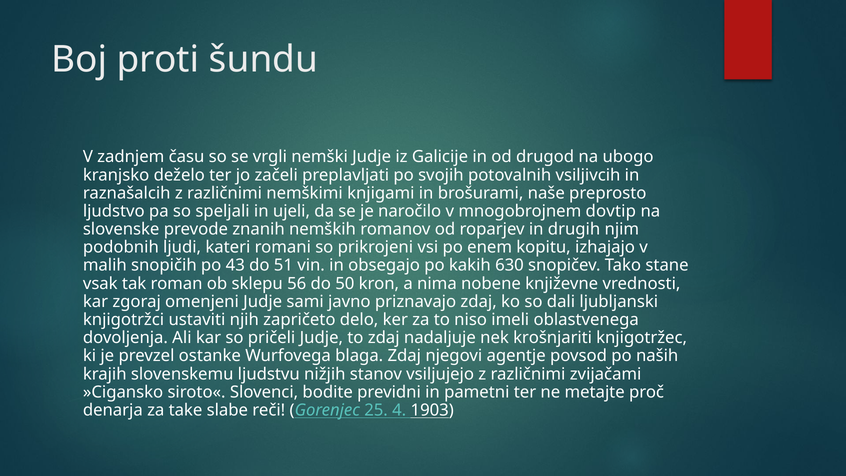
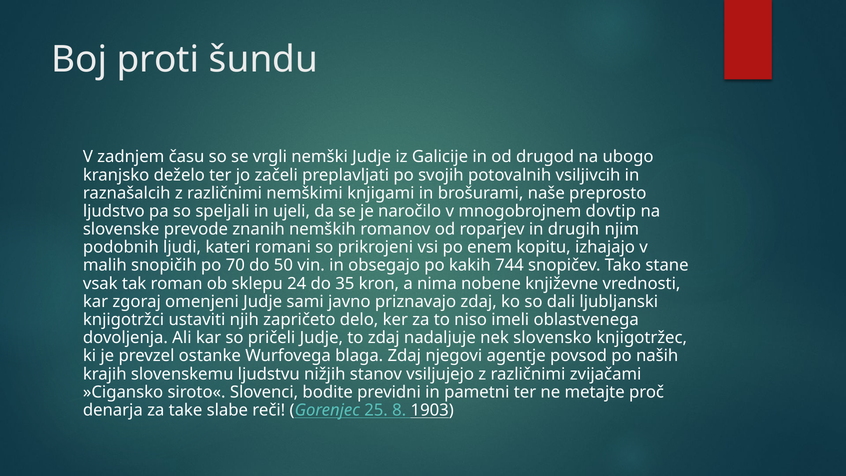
43: 43 -> 70 (235, 265)
51: 51 -> 50 (283, 265)
630: 630 -> 744 (509, 265)
56: 56 -> 24 (297, 283)
50: 50 -> 35 (345, 283)
krošnjariti: krošnjariti -> slovensko (552, 338)
4: 4 -> 8 (399, 410)
